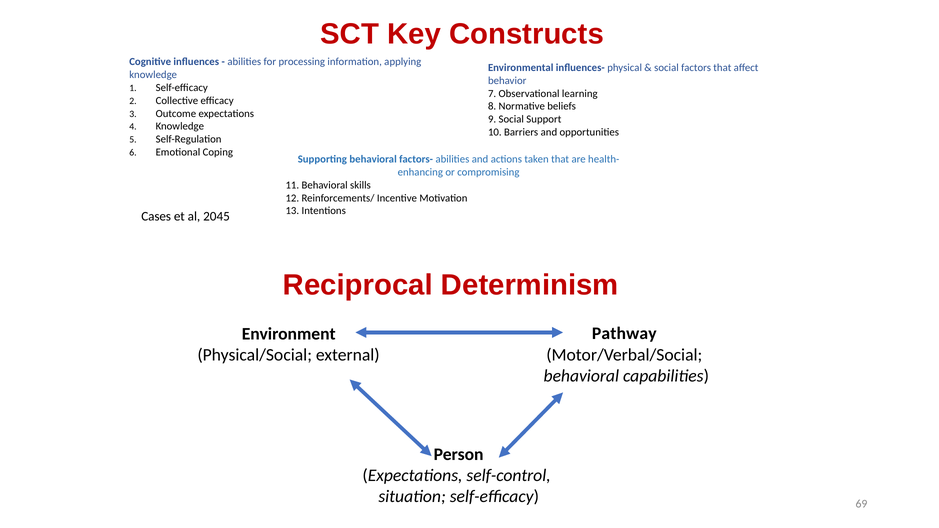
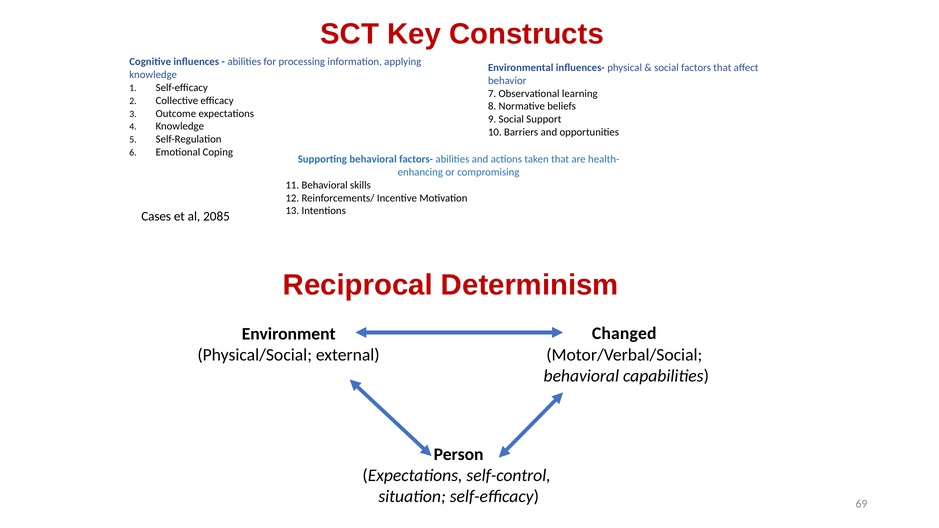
2045: 2045 -> 2085 (217, 217)
Pathway: Pathway -> Changed (624, 334)
